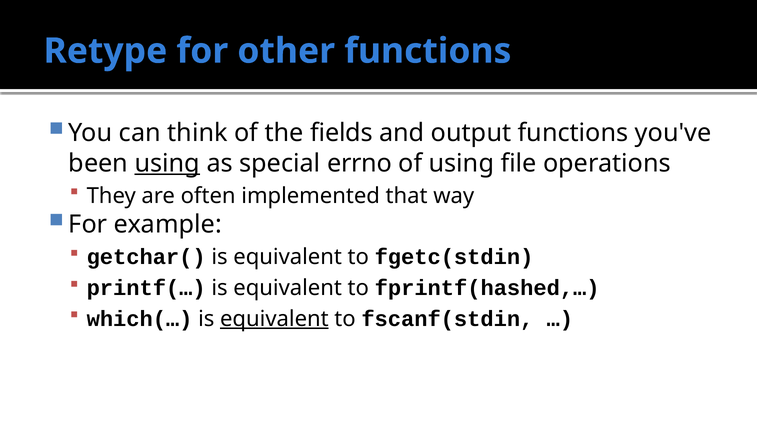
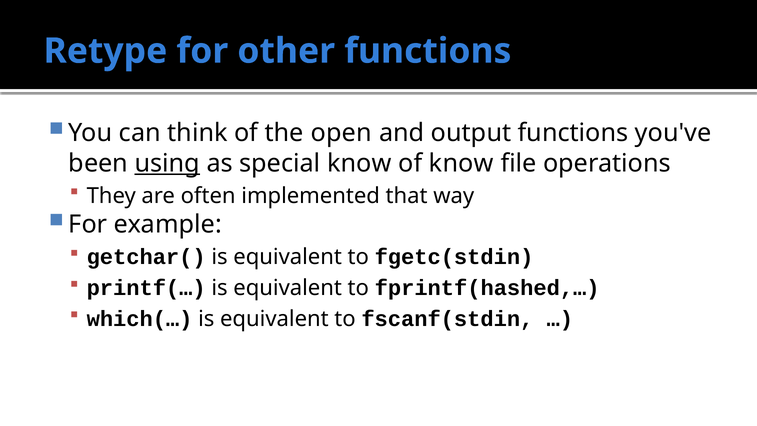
fields: fields -> open (341, 133)
special errno: errno -> know (359, 163)
of using: using -> know (461, 163)
equivalent underline: present -> none (274, 319)
